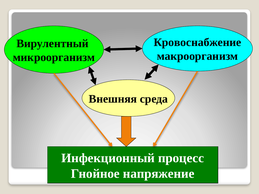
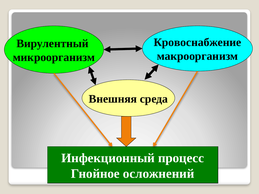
напряжение: напряжение -> осложнений (159, 174)
